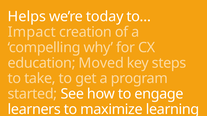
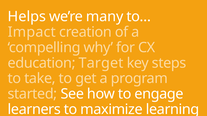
today: today -> many (105, 17)
Moved: Moved -> Target (101, 63)
